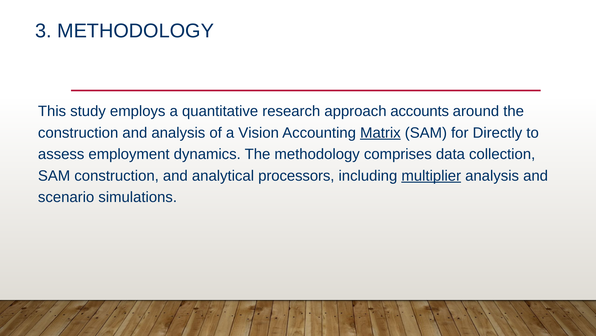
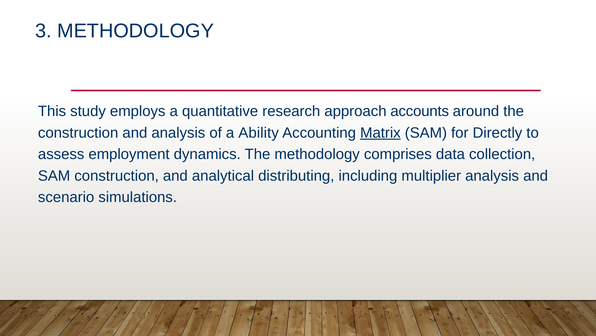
Vision: Vision -> Ability (259, 132)
processors: processors -> distributing (296, 175)
multiplier underline: present -> none (431, 175)
